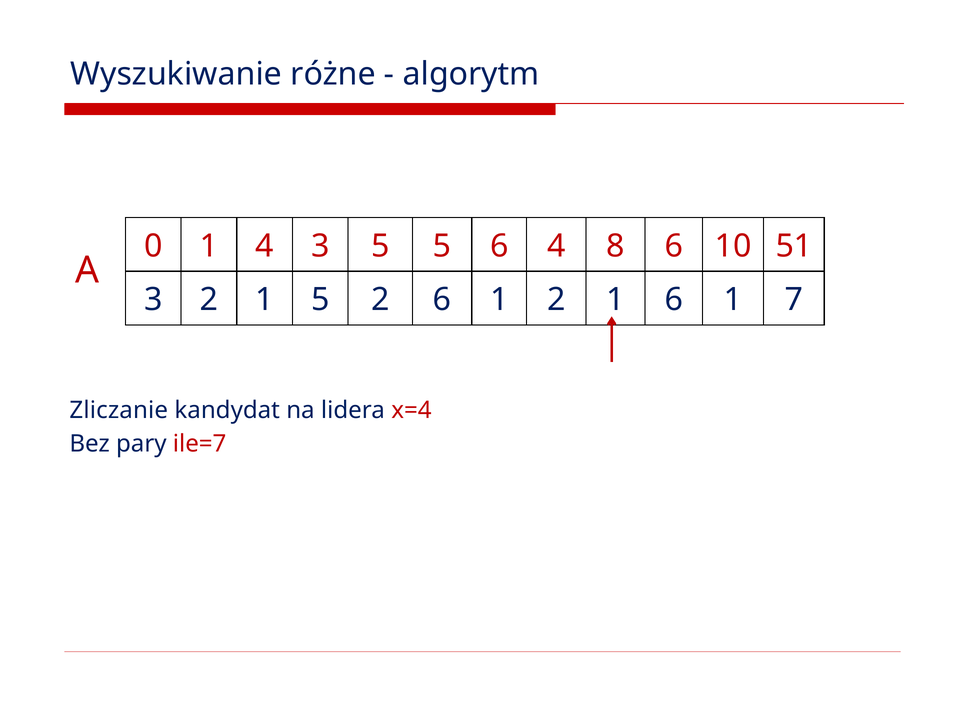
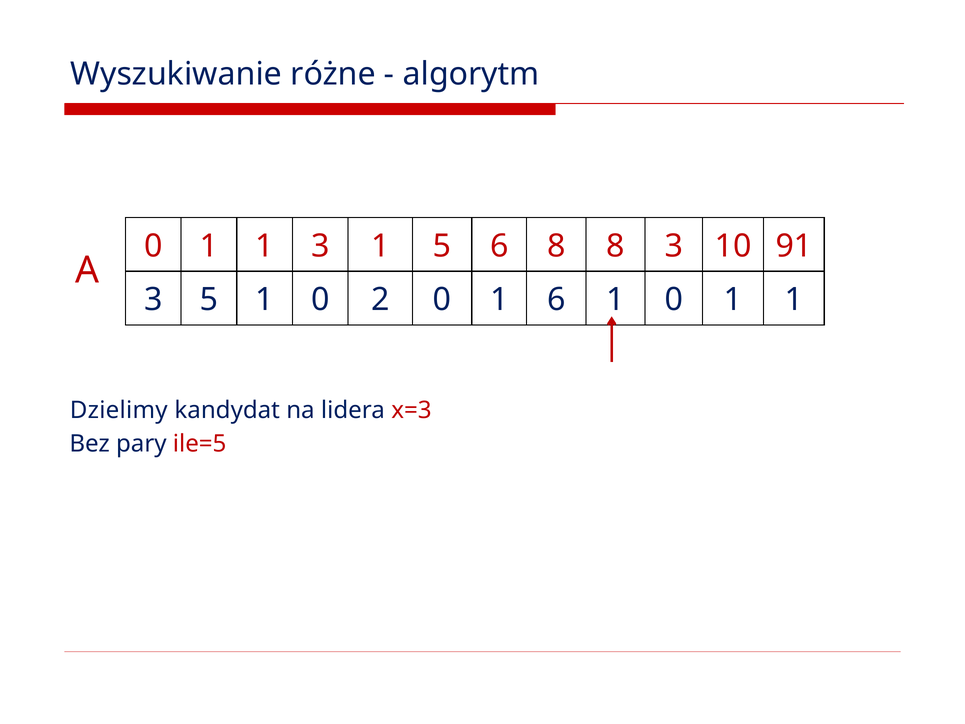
4: 4 -> 1 (265, 246)
3 5: 5 -> 1 (380, 246)
6 4: 4 -> 8 (556, 246)
8 6: 6 -> 3 (674, 246)
51: 51 -> 91 (794, 246)
3 2: 2 -> 5 (209, 300)
5: 5 -> 0 (320, 300)
2 6: 6 -> 0 (442, 300)
1 2: 2 -> 6 (556, 300)
6: 6 -> 0 (674, 300)
7: 7 -> 1 (794, 300)
Zliczanie: Zliczanie -> Dzielimy (119, 410)
x=4: x=4 -> x=3 (411, 410)
ile=7: ile=7 -> ile=5 (200, 444)
